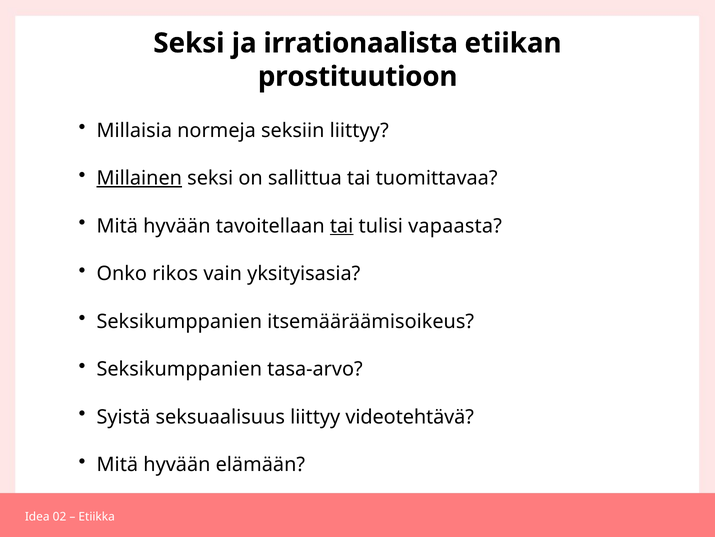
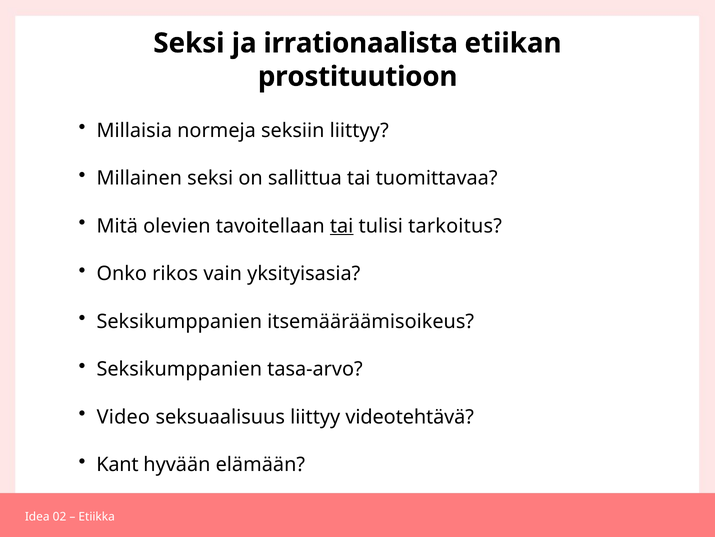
Millainen underline: present -> none (139, 178)
hyvään: hyvään -> olevien (177, 226)
vapaasta: vapaasta -> tarkoitus (455, 226)
Syistä: Syistä -> Video (123, 416)
Mitä: Mitä -> Kant (117, 464)
